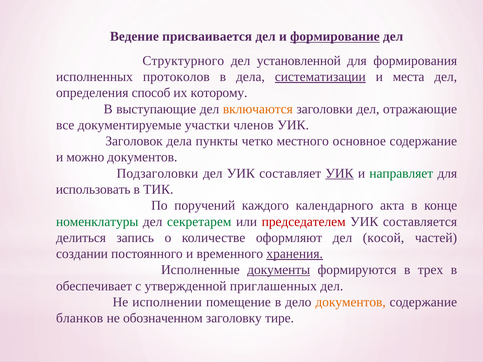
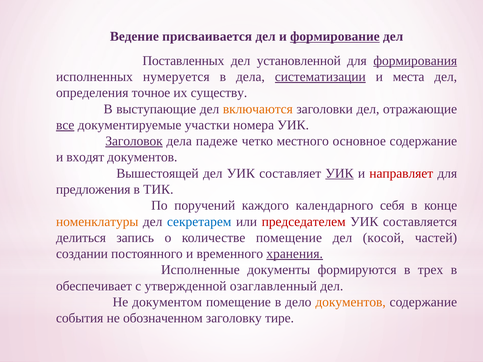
Структурного: Структурного -> Поставленных (183, 61)
формирования underline: none -> present (415, 61)
протоколов: протоколов -> нумеруется (176, 77)
способ: способ -> точное (151, 93)
которому: которому -> существу (219, 93)
все underline: none -> present (65, 125)
членов: членов -> номера (254, 125)
Заголовок underline: none -> present (134, 141)
пункты: пункты -> падеже (217, 141)
можно: можно -> входят (85, 157)
Подзаголовки: Подзаголовки -> Вышестоящей (158, 173)
направляет colour: green -> red (401, 173)
использовать: использовать -> предложения (93, 190)
акта: акта -> себя (392, 206)
номенклатуры colour: green -> orange (97, 222)
секретарем colour: green -> blue (199, 222)
количестве оформляют: оформляют -> помещение (289, 238)
документы underline: present -> none (279, 270)
приглашенных: приглашенных -> озаглавленный (273, 286)
исполнении: исполнении -> документом (167, 302)
бланков: бланков -> события (80, 318)
